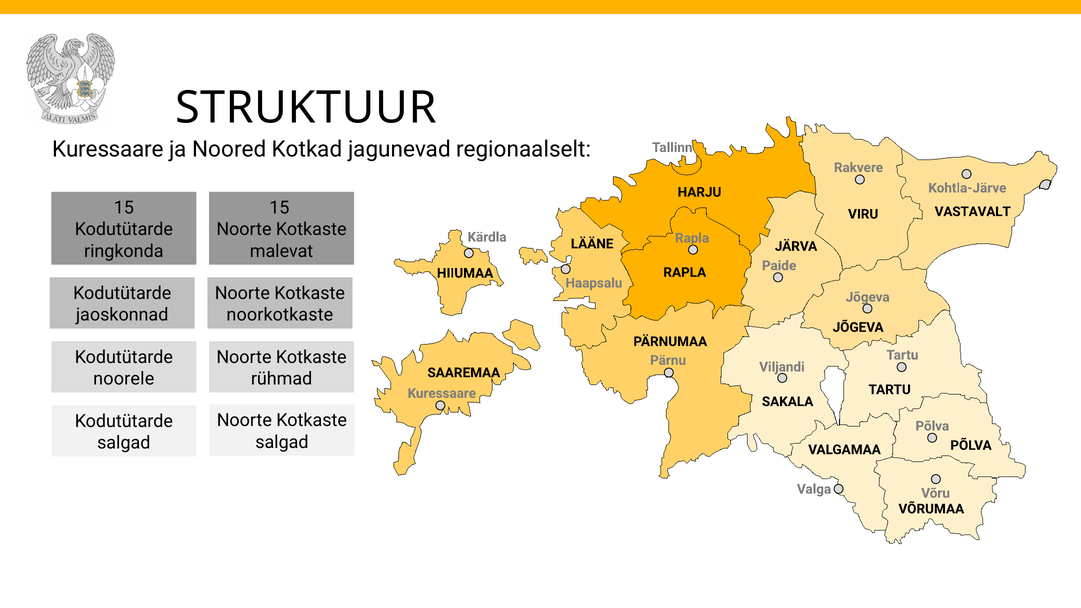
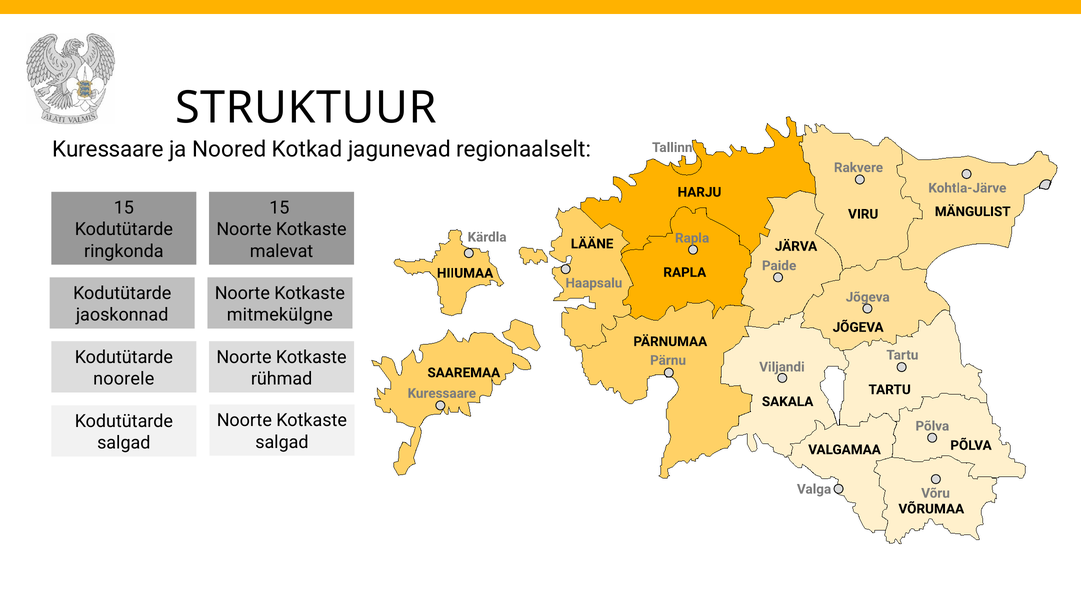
VASTAVALT: VASTAVALT -> MÄNGULIST (973, 212)
noorkotkaste: noorkotkaste -> mitmekülgne (280, 315)
